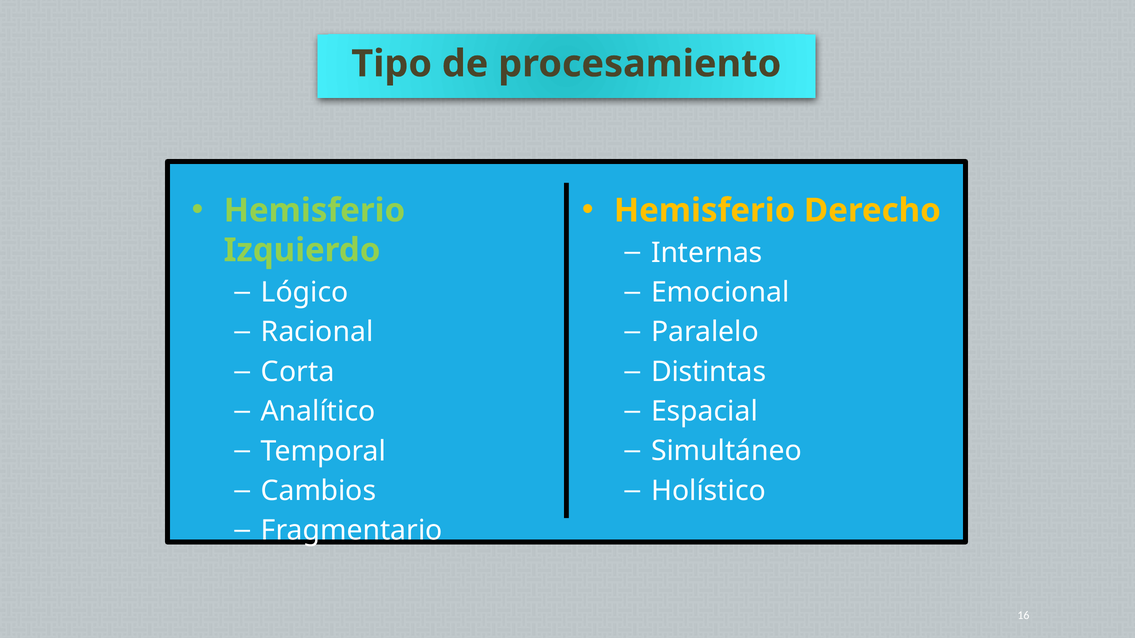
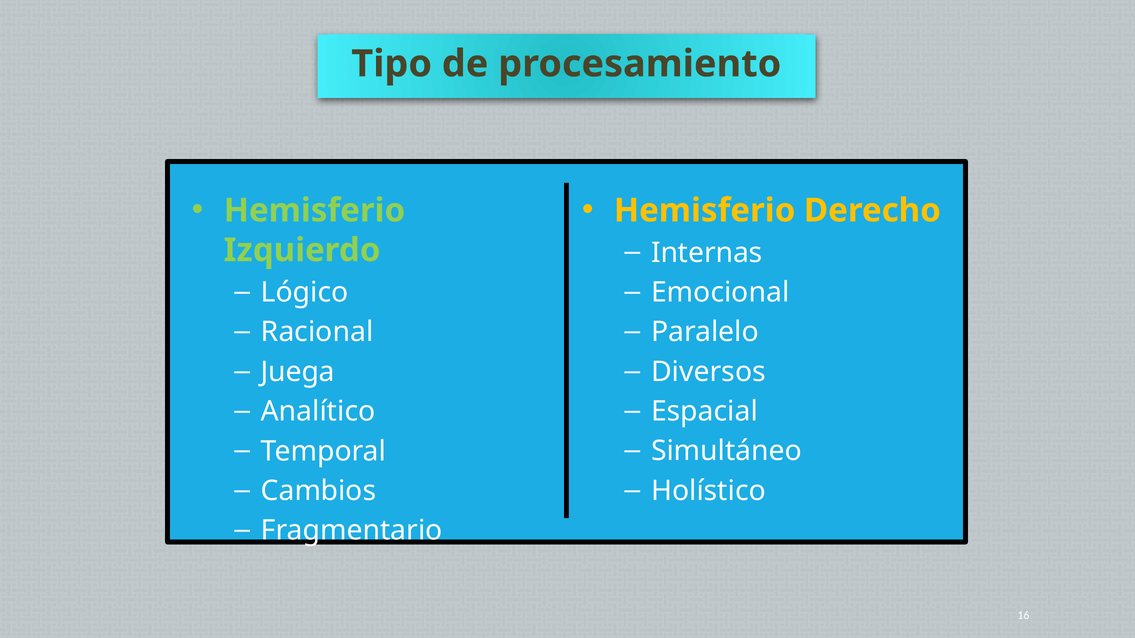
Corta: Corta -> Juega (298, 372)
Distintas: Distintas -> Diversos (708, 372)
